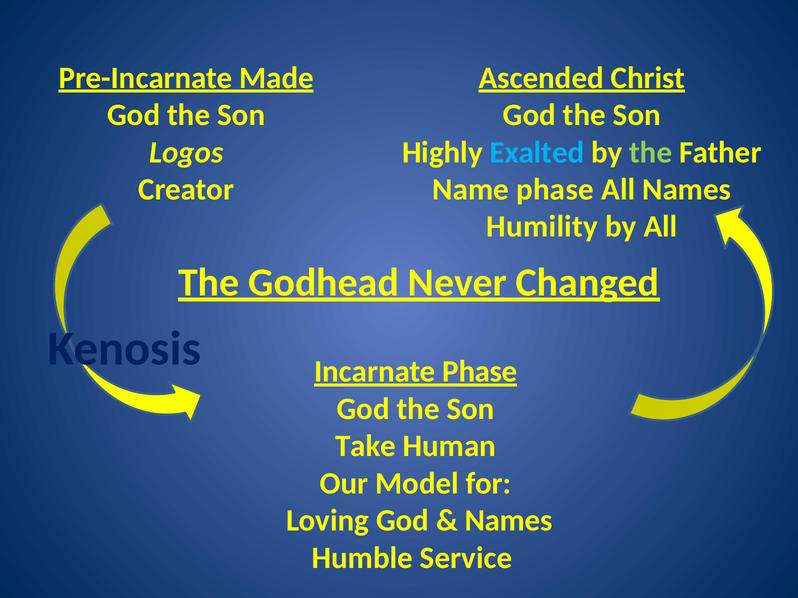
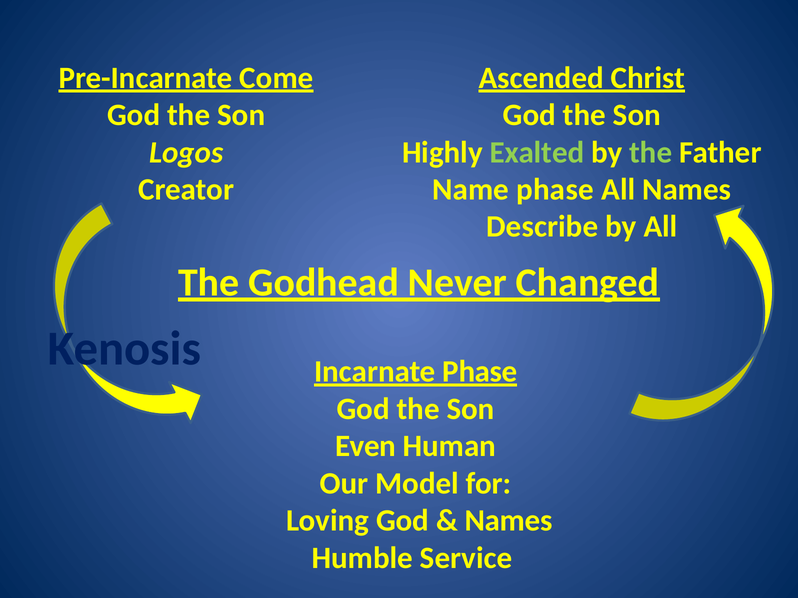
Made: Made -> Come (276, 78)
Exalted colour: light blue -> light green (537, 152)
Humility: Humility -> Describe (542, 227)
Take: Take -> Even (366, 447)
